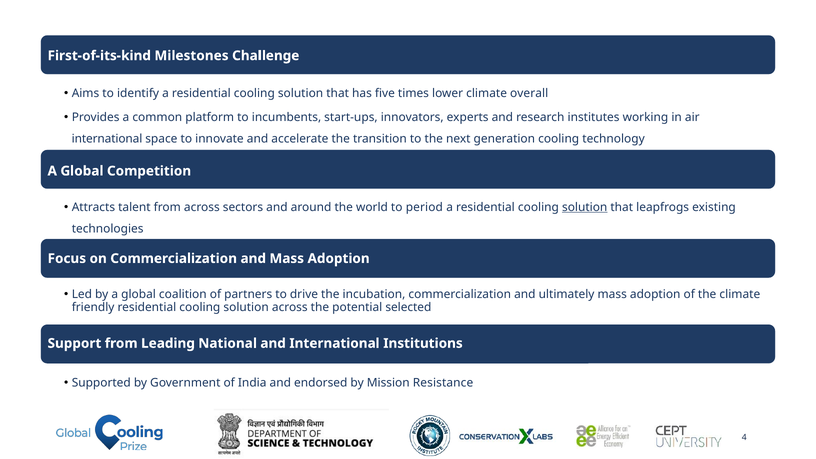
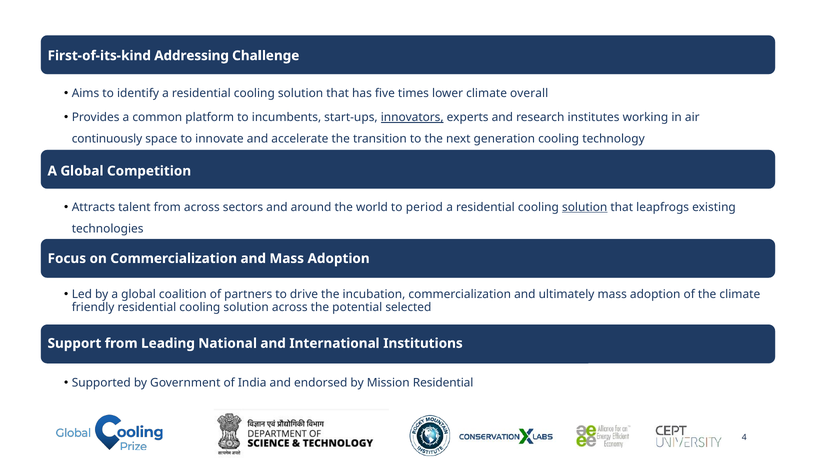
Milestones: Milestones -> Addressing (192, 56)
innovators underline: none -> present (412, 117)
international: international -> continuously (107, 139)
Mission Resistance: Resistance -> Residential (443, 383)
